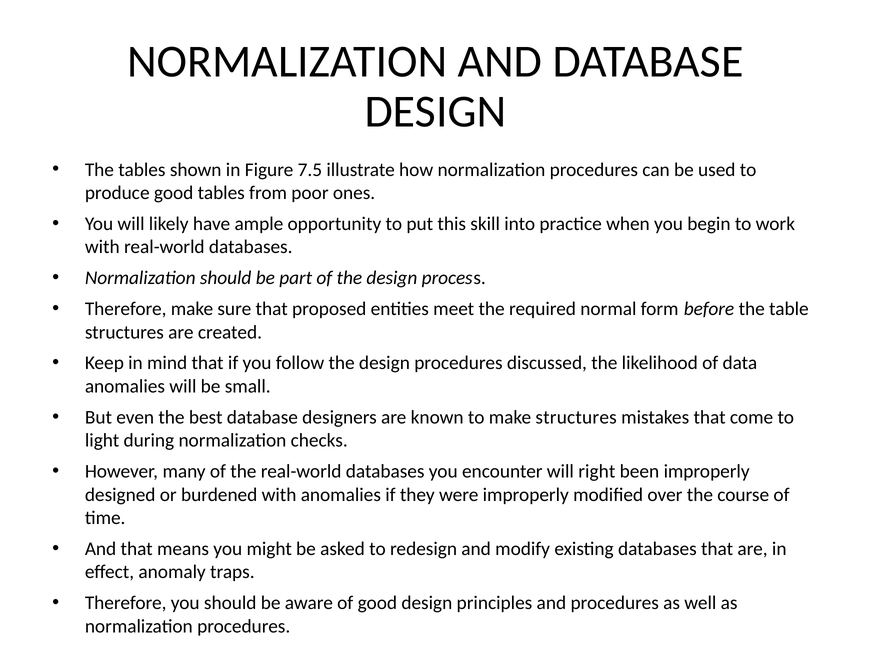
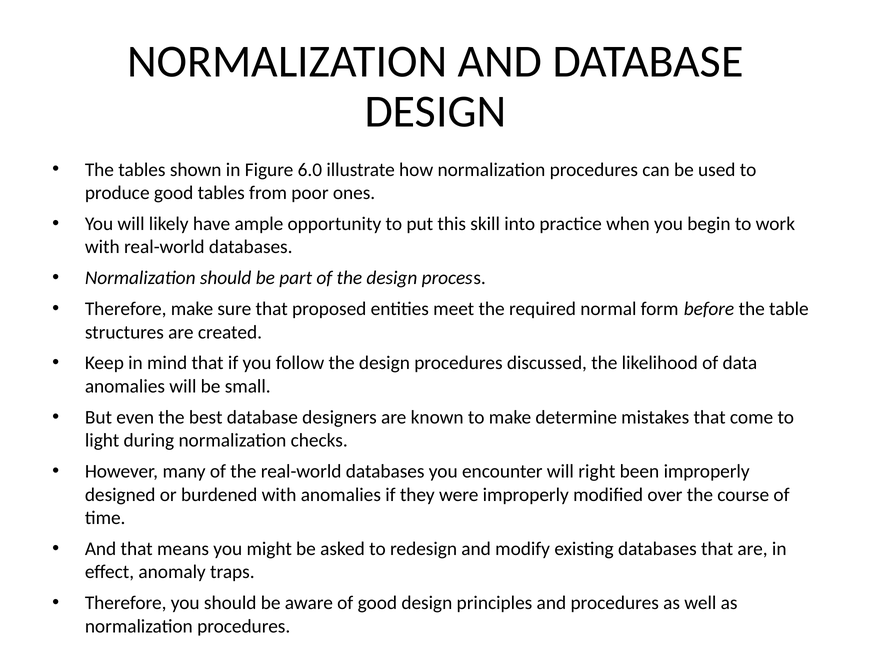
7.5: 7.5 -> 6.0 (310, 170)
make structures: structures -> determine (576, 417)
